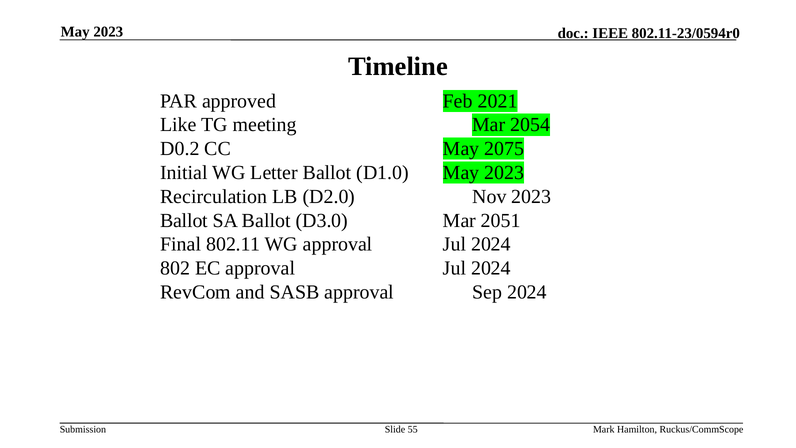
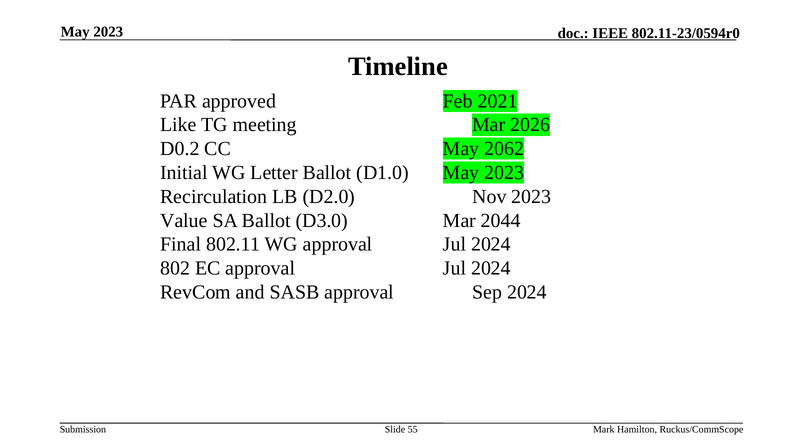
2054: 2054 -> 2026 (530, 125)
2075: 2075 -> 2062 (504, 149)
Ballot: Ballot -> Value (184, 220)
2051: 2051 -> 2044 (501, 220)
